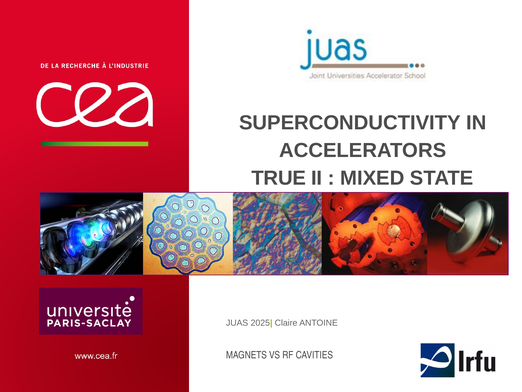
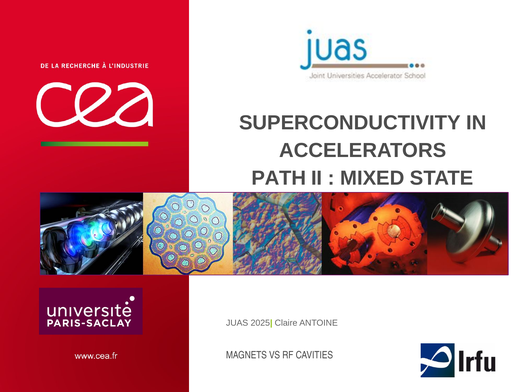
TRUE: TRUE -> PATH (279, 178)
